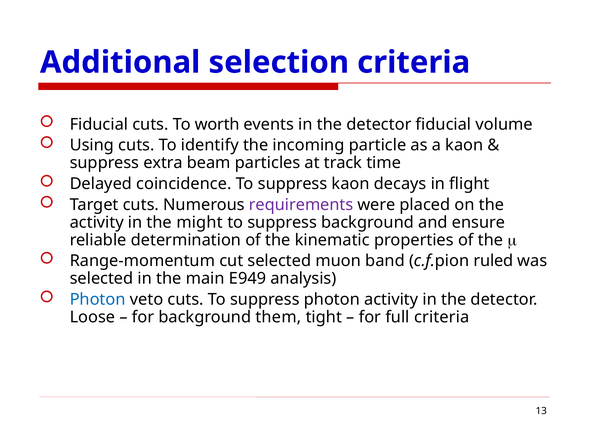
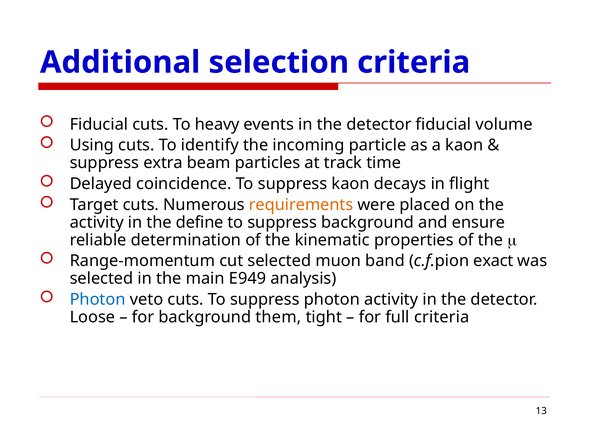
worth: worth -> heavy (217, 125)
requirements colour: purple -> orange (301, 205)
might: might -> define (200, 223)
ruled: ruled -> exact (493, 261)
